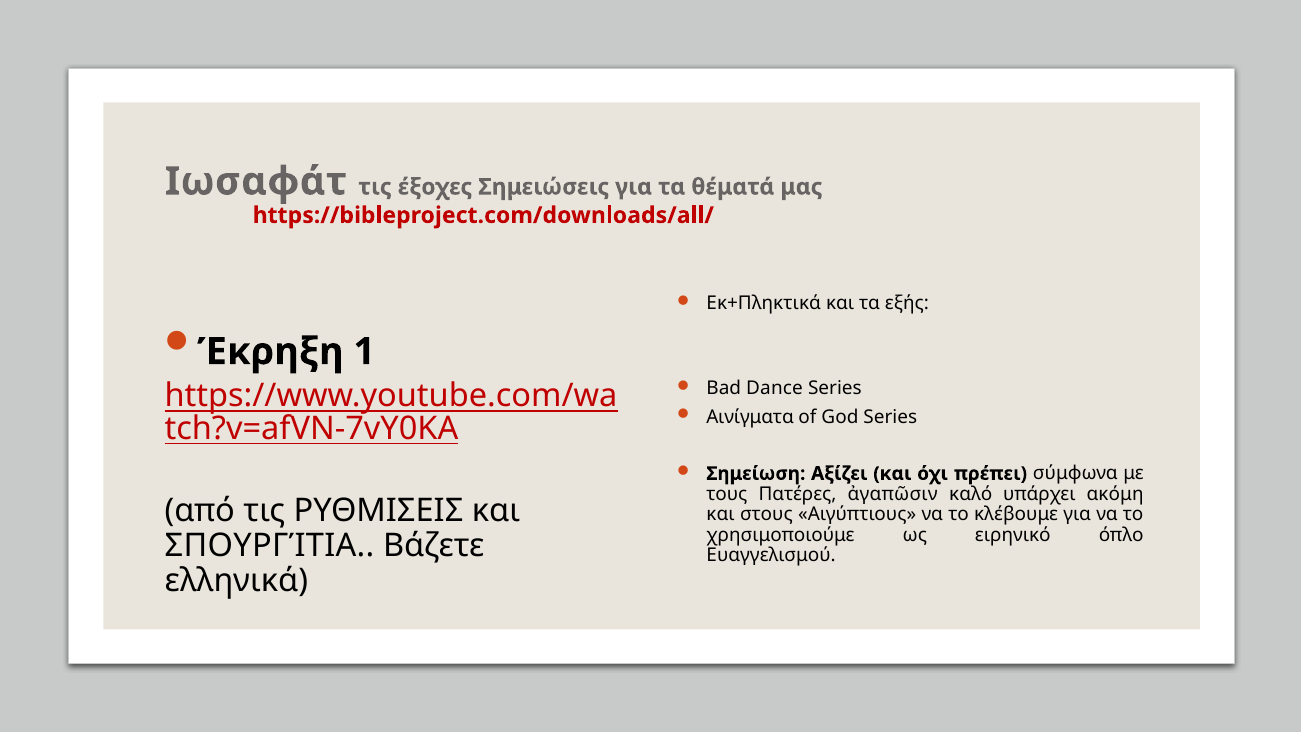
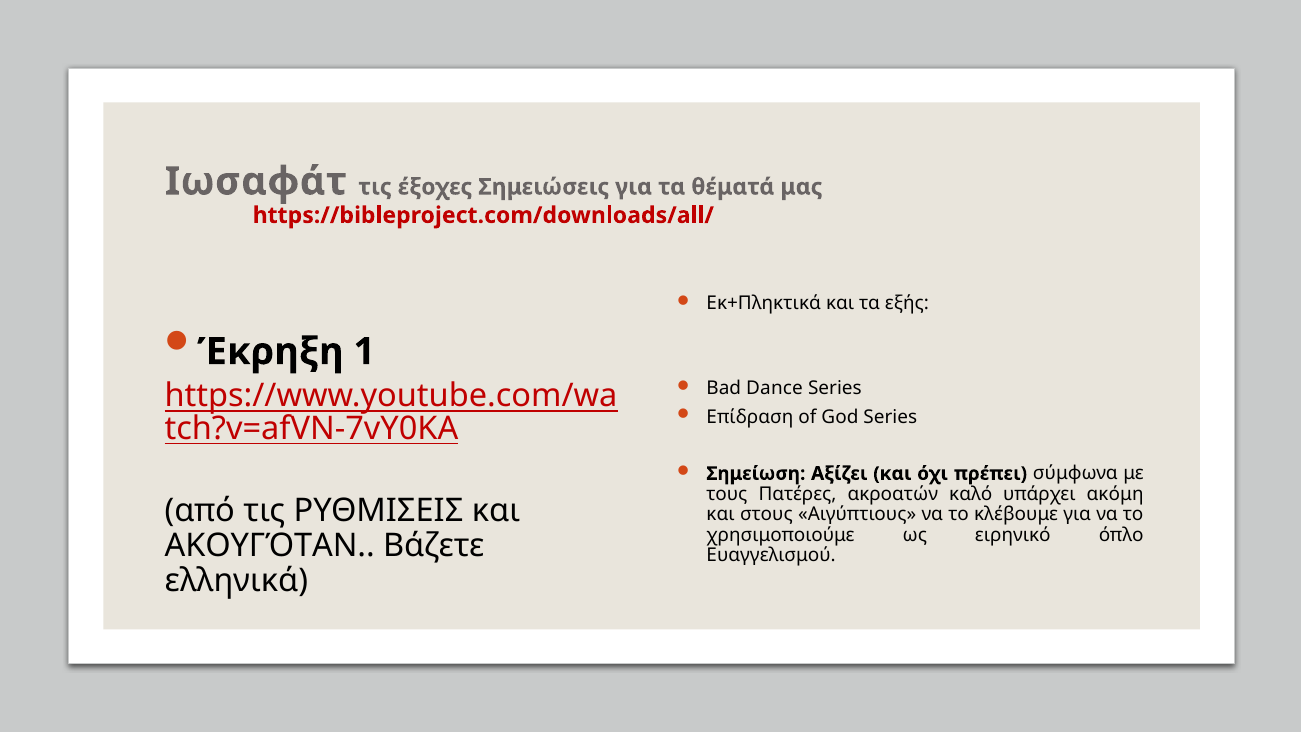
Αινίγματα: Αινίγματα -> Επίδραση (750, 417)
ἀγαπῶσιν: ἀγαπῶσιν -> ακροατών (893, 494)
ΣΠΟΥΡΓΊΤΙΑ: ΣΠΟΥΡΓΊΤΙΑ -> ΑΚΟΥΓΌΤΑΝ (270, 546)
